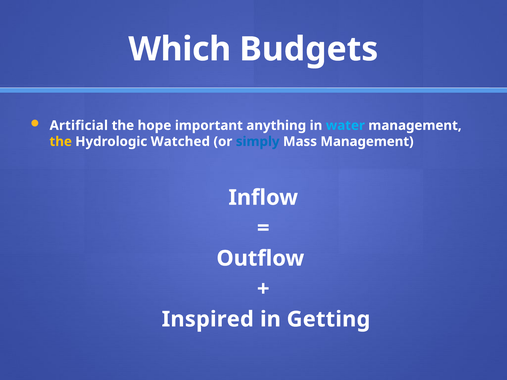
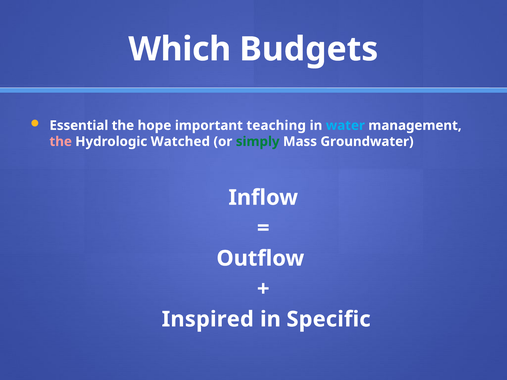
Artificial: Artificial -> Essential (79, 126)
anything: anything -> teaching (276, 126)
the colour: yellow -> pink (61, 142)
simply colour: blue -> green (258, 142)
Mass Management: Management -> Groundwater (367, 142)
Getting: Getting -> Specific (329, 319)
